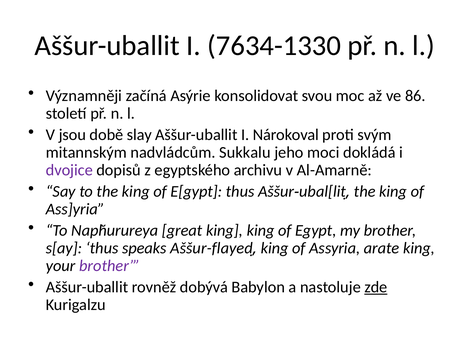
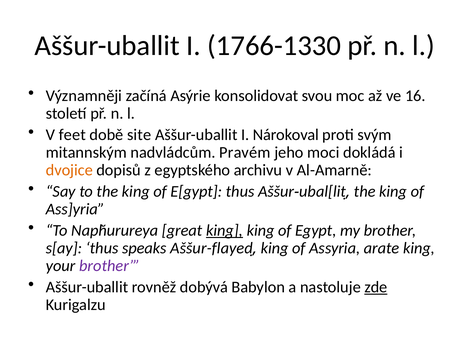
7634-1330: 7634-1330 -> 1766-1330 (274, 45)
86: 86 -> 16 (415, 96)
jsou: jsou -> feet (72, 135)
slay: slay -> site (139, 135)
Sukkalu: Sukkalu -> Pravém (245, 152)
dvojice colour: purple -> orange (69, 170)
king underline: none -> present (225, 230)
